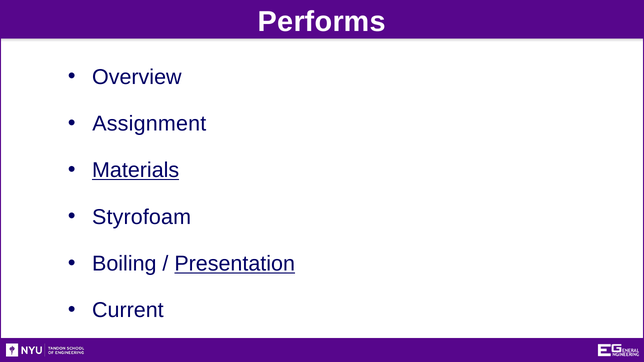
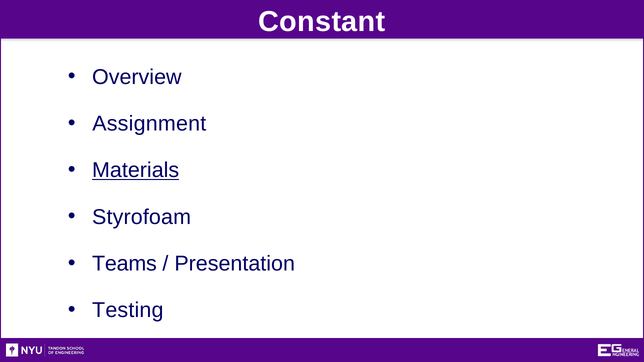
Performs: Performs -> Constant (322, 22)
Boiling: Boiling -> Teams (124, 264)
Presentation underline: present -> none (235, 264)
Current: Current -> Testing (128, 311)
